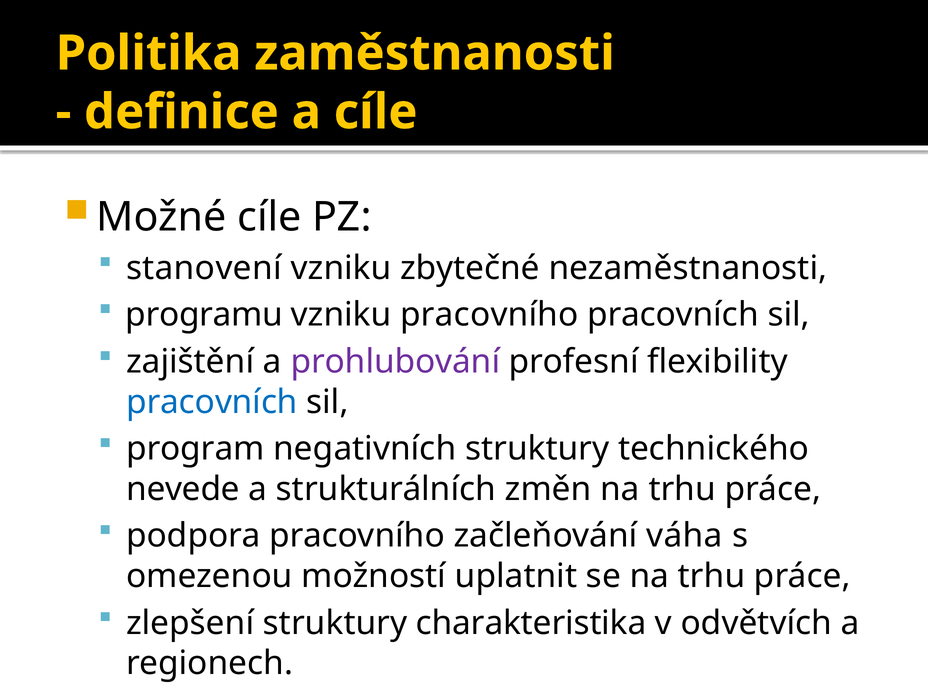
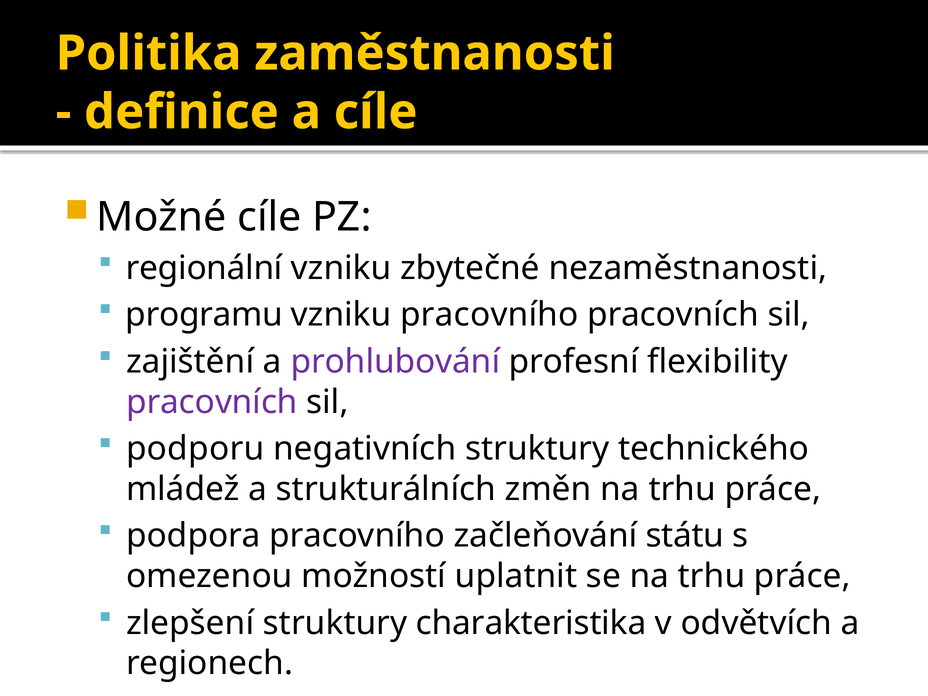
stanovení: stanovení -> regionální (204, 268)
pracovních colour: blue -> purple (212, 402)
program: program -> podporu (195, 449)
nevede: nevede -> mládež (183, 489)
váha: váha -> státu (685, 536)
